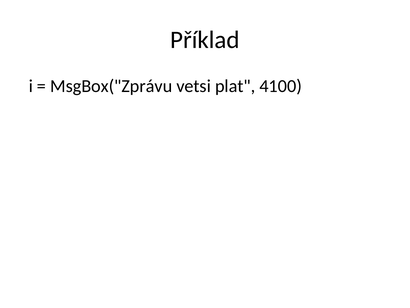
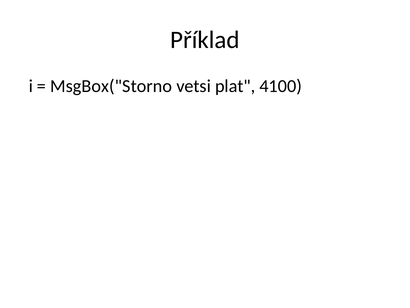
MsgBox("Zprávu: MsgBox("Zprávu -> MsgBox("Storno (111, 86)
